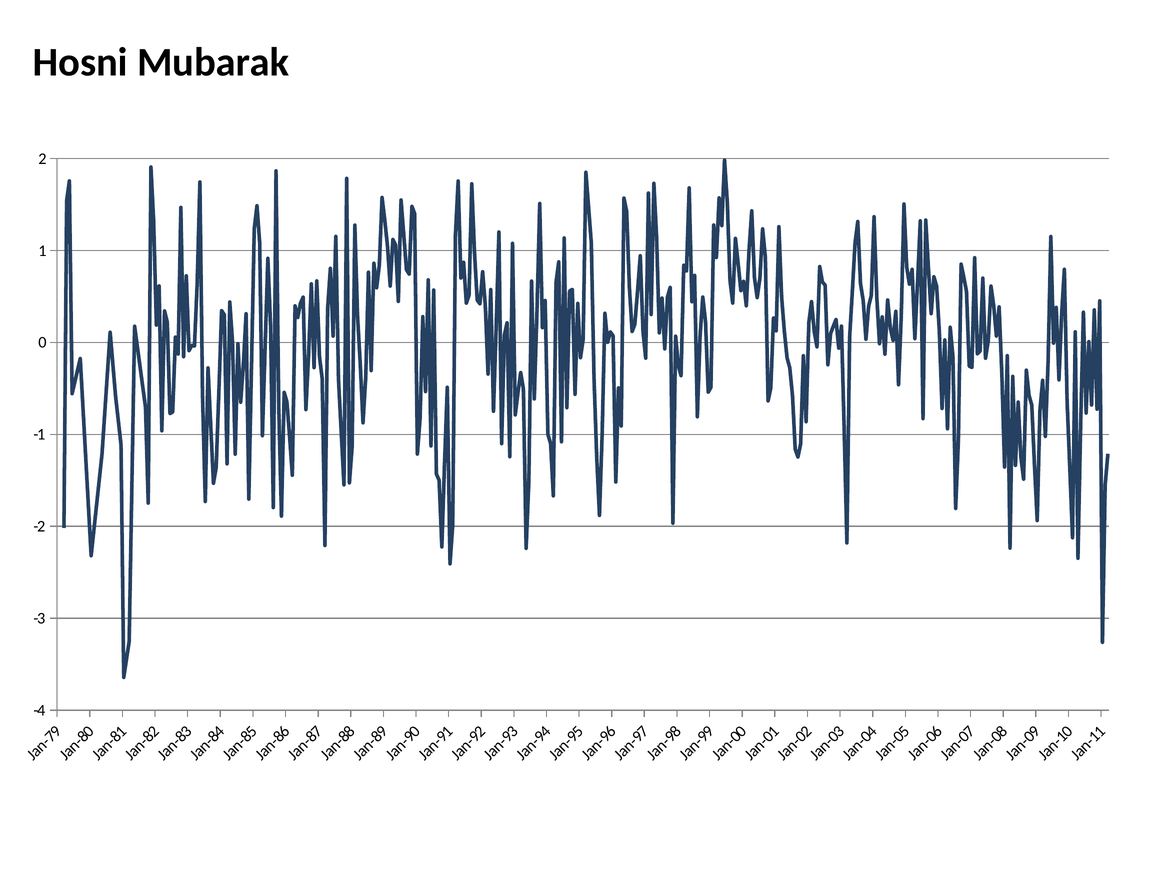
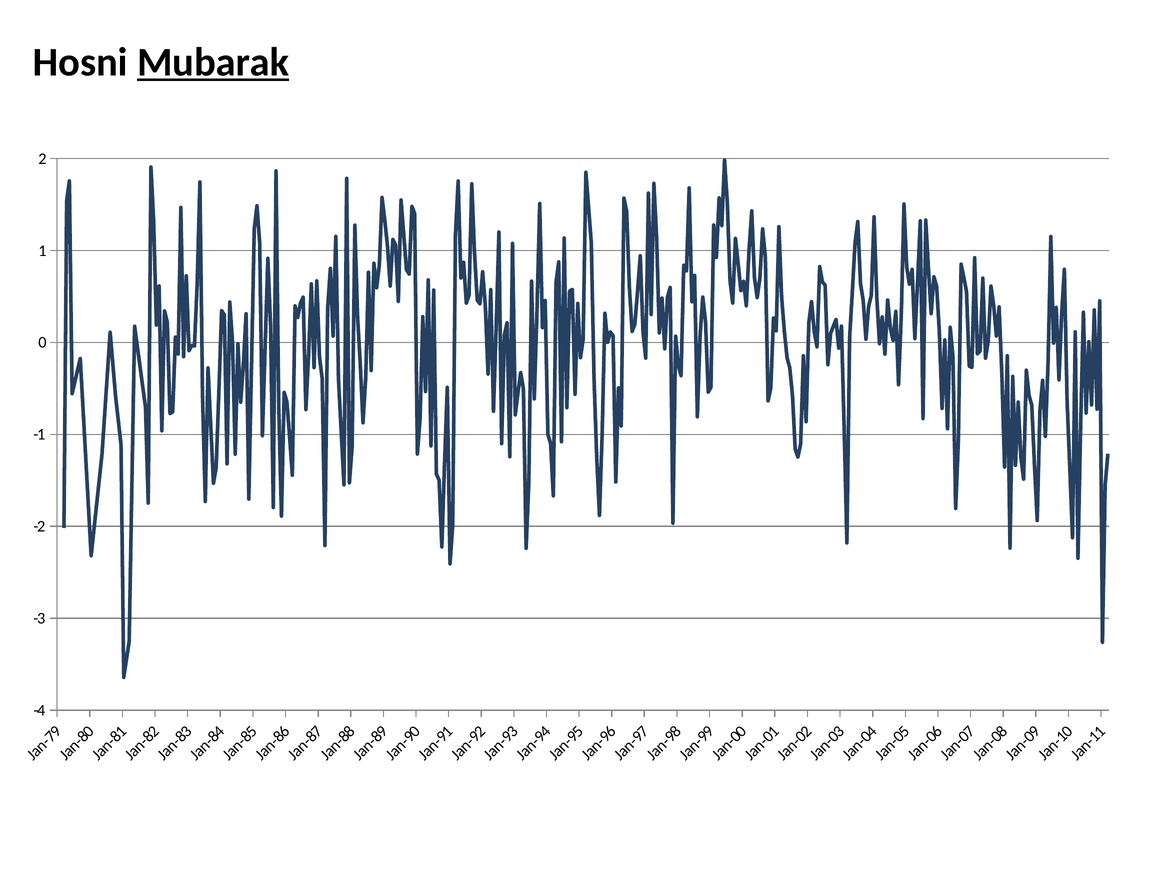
Mubarak underline: none -> present (213, 62)
